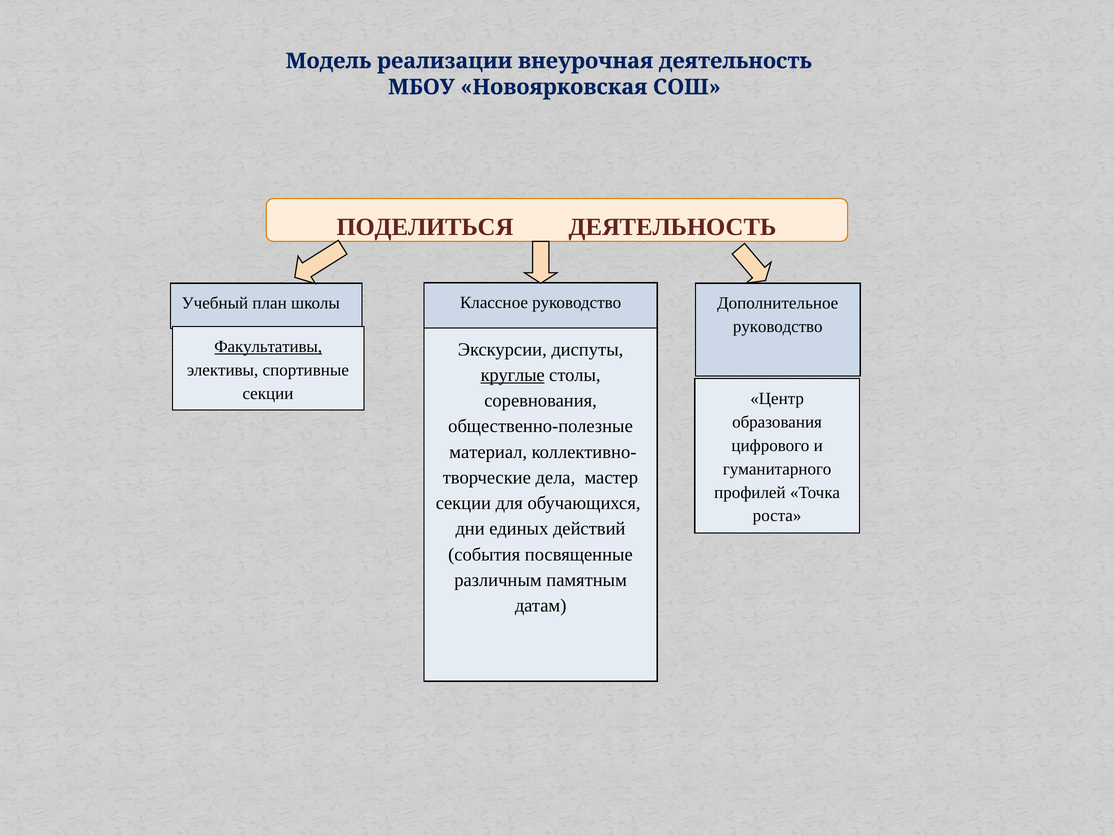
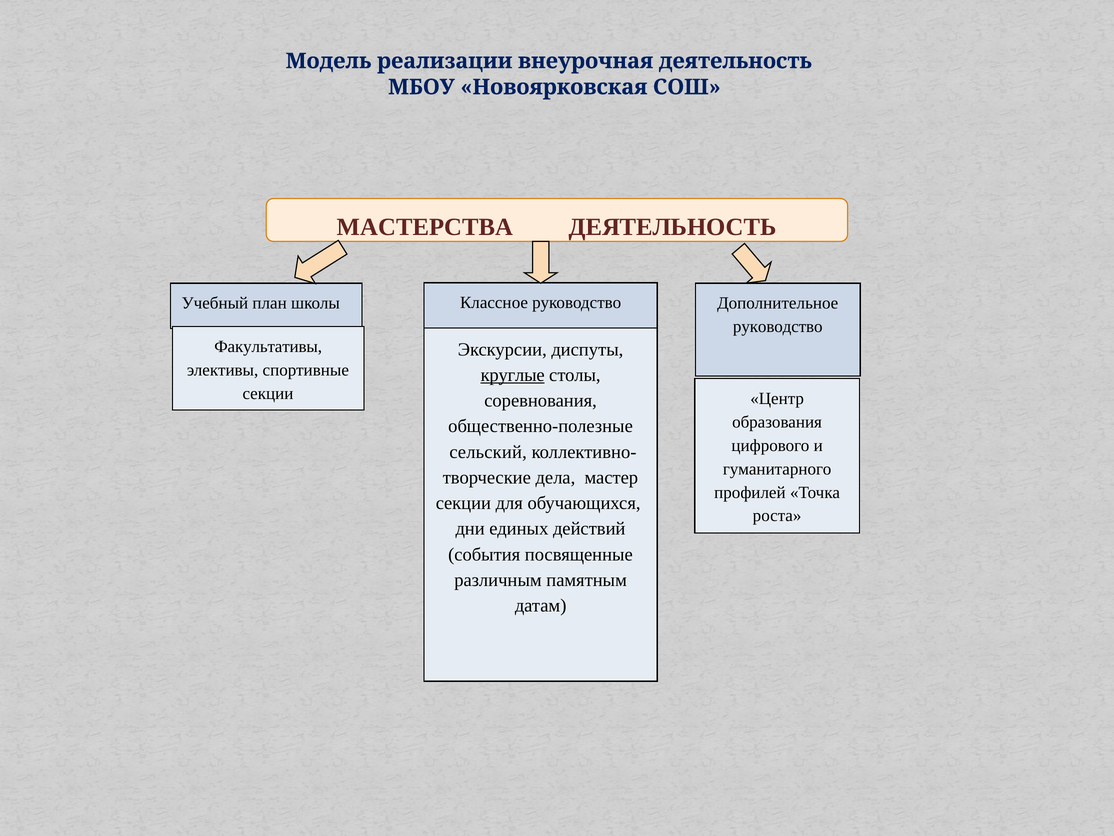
ПОДЕЛИТЬСЯ: ПОДЕЛИТЬСЯ -> МАСТЕРСТВА (425, 227)
Факультативы underline: present -> none (268, 346)
материал: материал -> сельский (488, 452)
